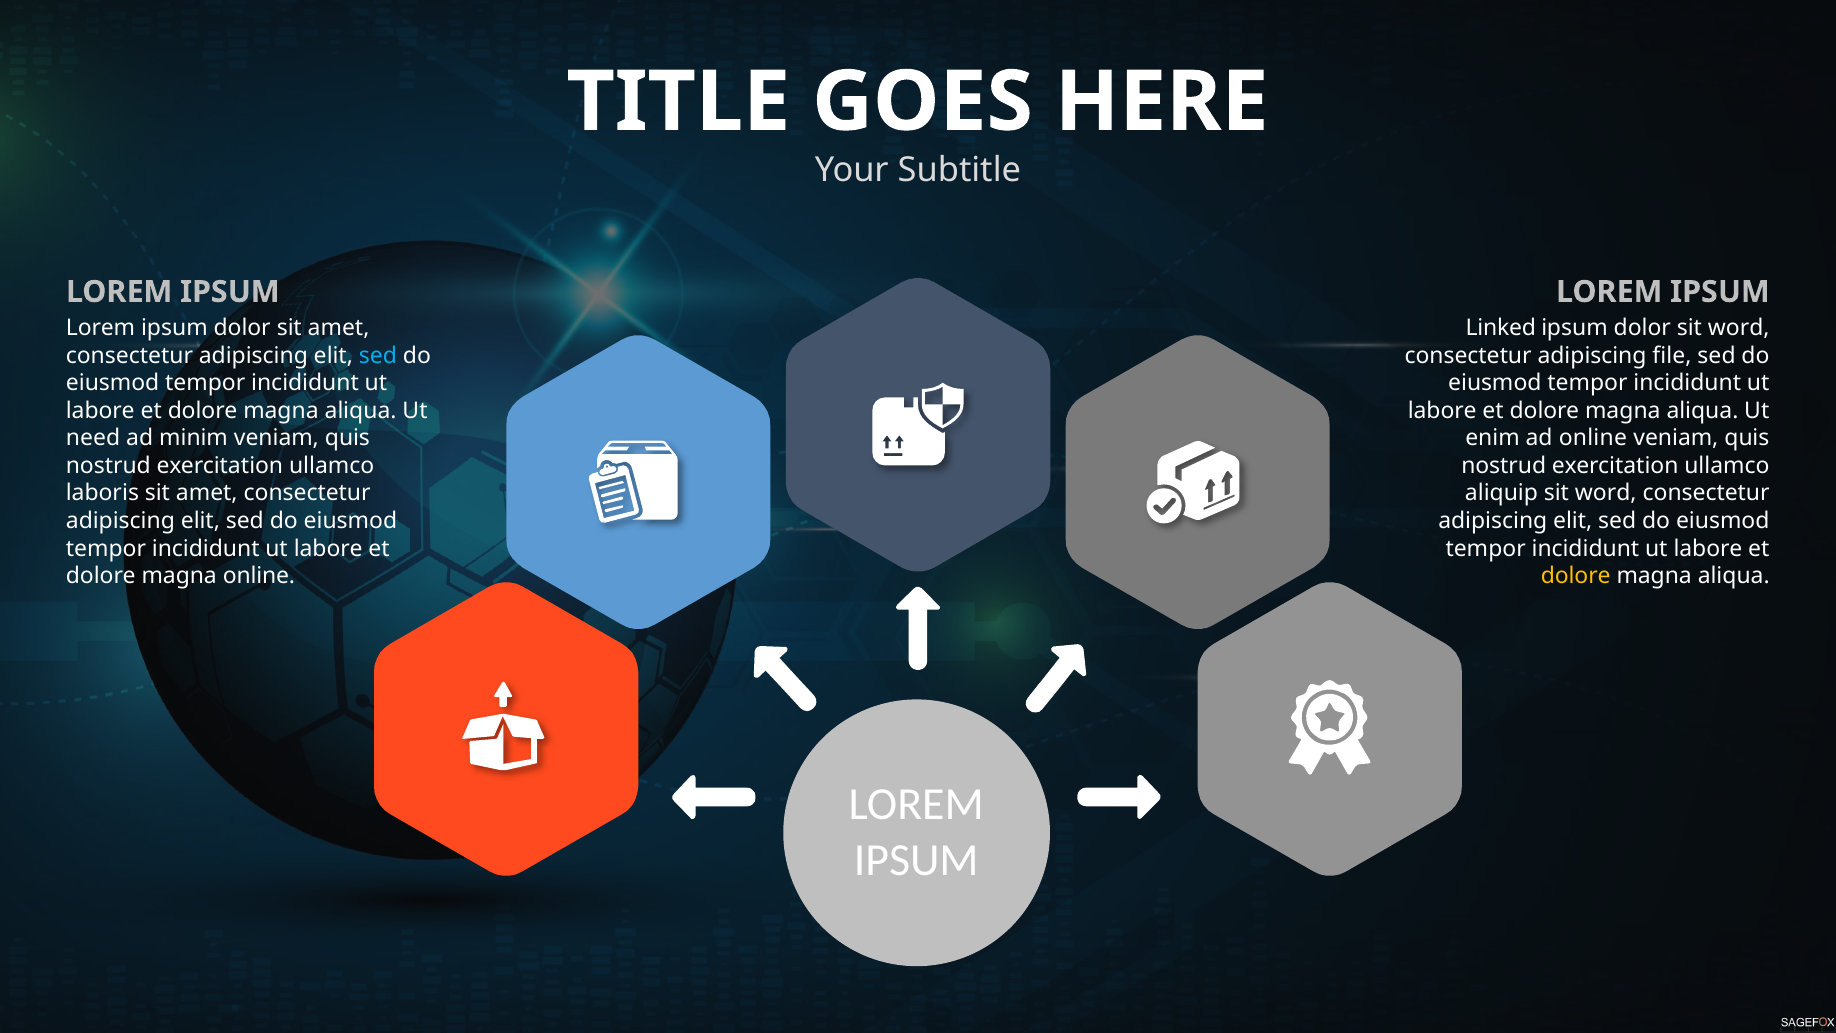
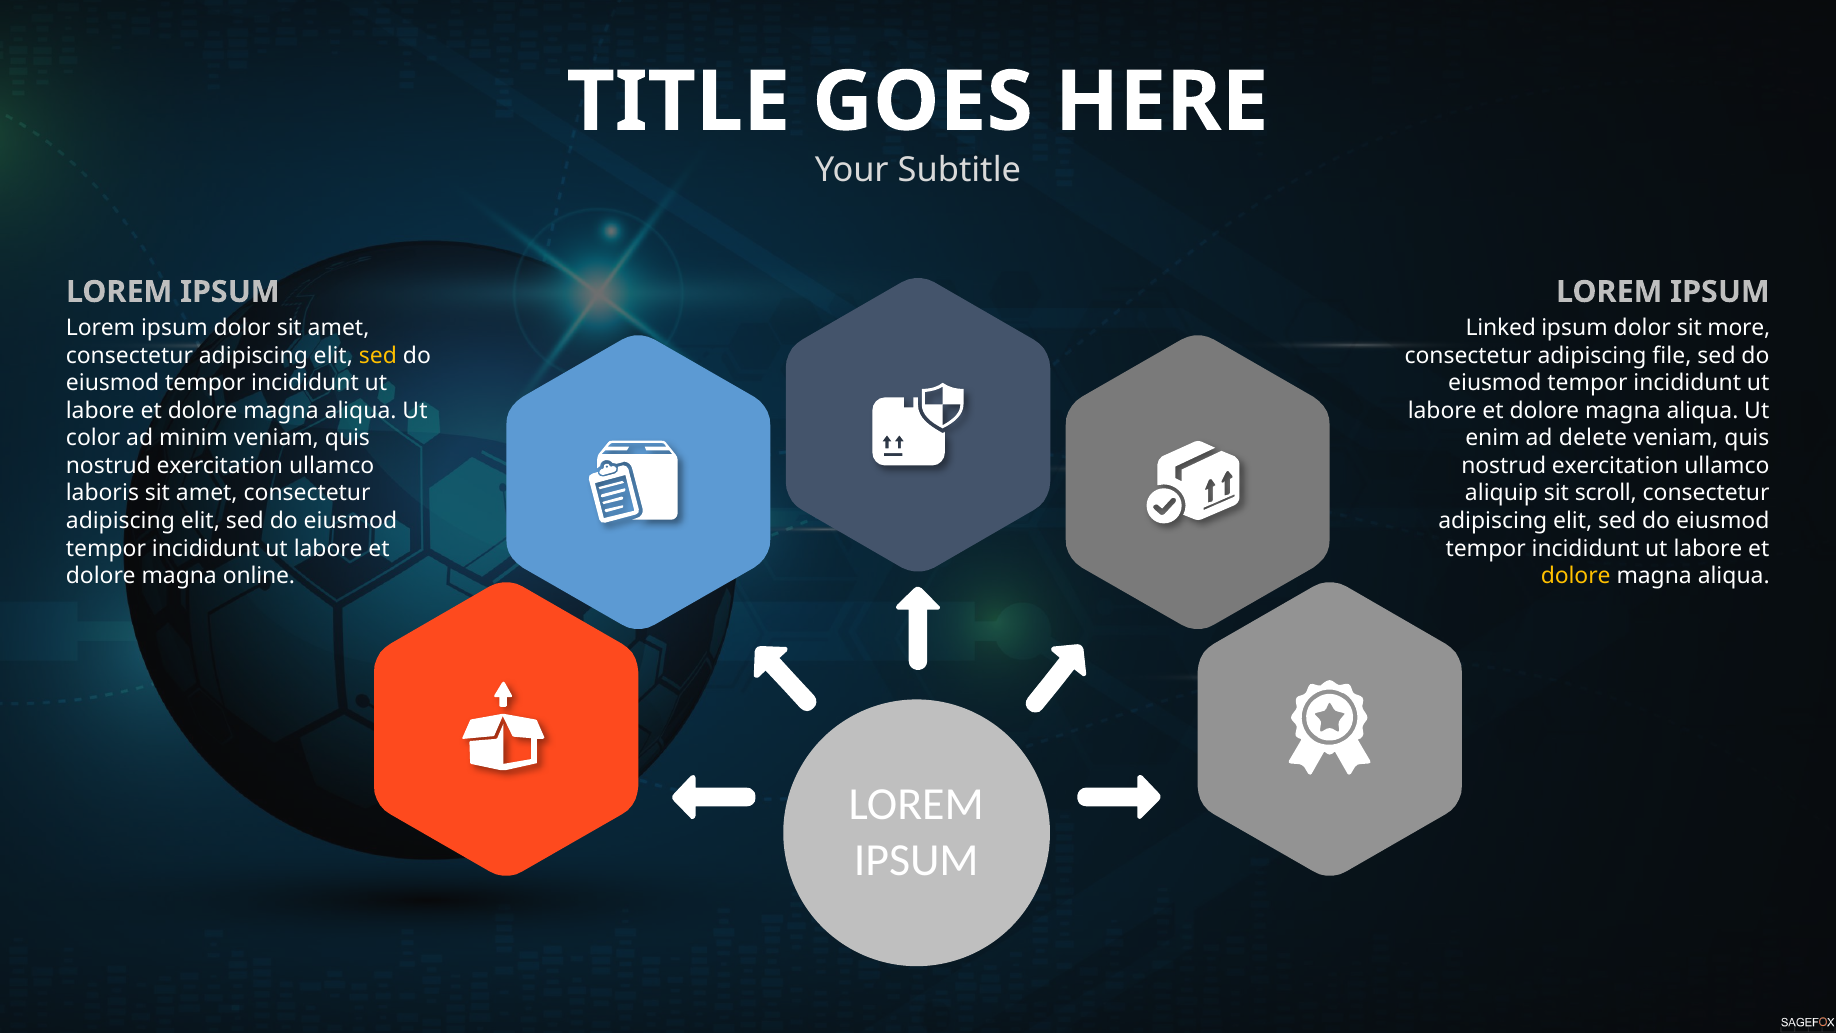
dolor sit word: word -> more (1739, 328)
sed colour: light blue -> yellow (378, 356)
need: need -> color (93, 438)
ad online: online -> delete (1593, 438)
word: word -> scroll (1606, 493)
